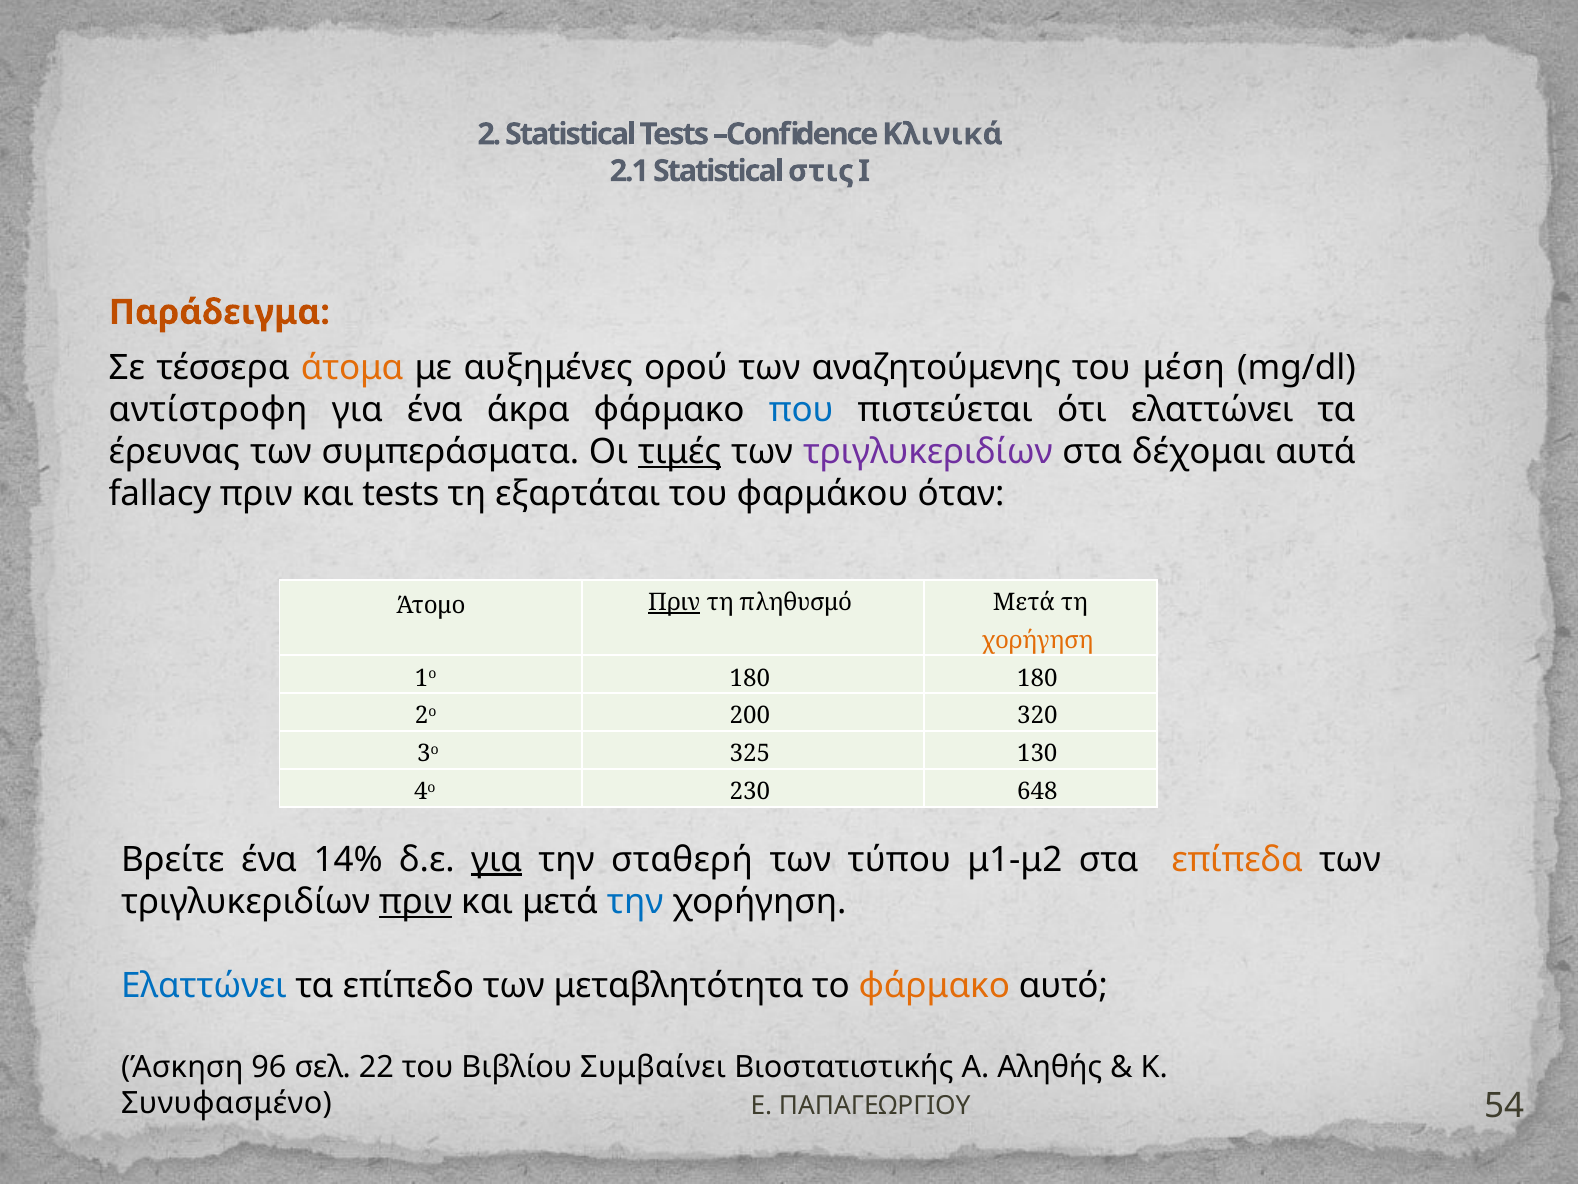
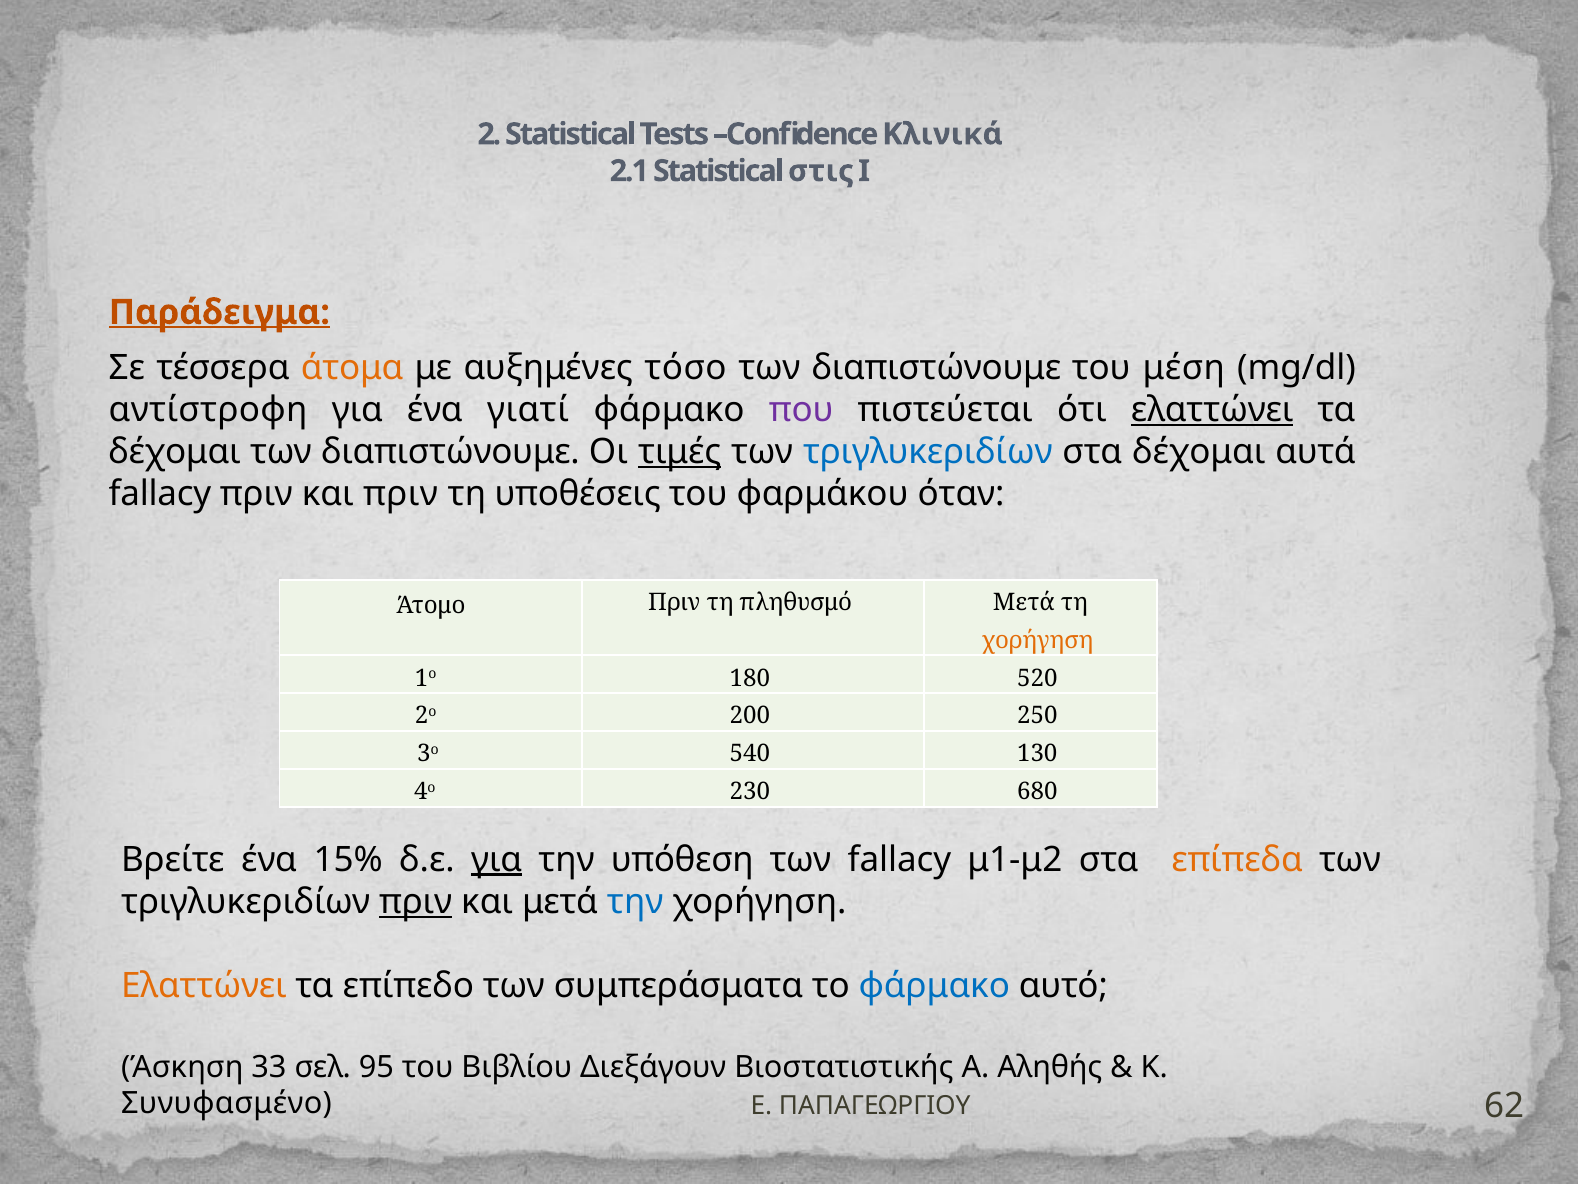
Παράδειγμα underline: none -> present (219, 312)
ορού: ορού -> τόσο (686, 367)
αναζητούμενης: αναζητούμενης -> διαπιστώνουμε (936, 367)
άκρα: άκρα -> γιατί (528, 409)
που colour: blue -> purple (801, 409)
ελαττώνει underline: none -> present (1212, 409)
έρευνας: έρευνας -> δέχομαι (174, 451)
συμπεράσματα: συμπεράσματα -> διαπιστώνουμε (451, 451)
τριγλυκεριδίων colour: purple -> blue (928, 451)
και tests: tests -> πριν (401, 493)
εξαρτάται: εξαρτάται -> υποθέσεις (578, 493)
Πριν underline: present -> none (674, 602)
180 180: 180 -> 520 (1037, 678)
320: 320 -> 250 (1037, 716)
325: 325 -> 540 (750, 753)
648: 648 -> 680 (1037, 791)
14%: 14% -> 15% (348, 859)
σταθερή: σταθερή -> υπόθεση (682, 859)
των τύπου: τύπου -> fallacy (899, 859)
Ελαττώνει colour: blue -> orange (204, 985)
μεταβλητότητα: μεταβλητότητα -> συμπεράσματα (678, 985)
φάρμακο colour: orange -> blue (934, 985)
96: 96 -> 33 (269, 1066)
22: 22 -> 95 (376, 1066)
Συμβαίνει: Συμβαίνει -> Διεξάγουν (653, 1066)
54: 54 -> 62 (1504, 1106)
